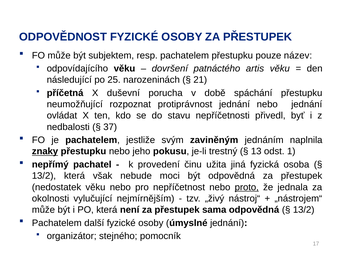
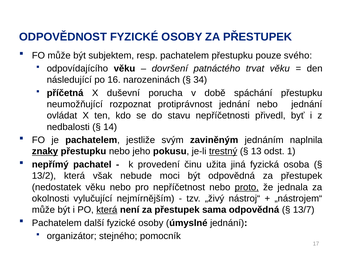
název: název -> svého (298, 55)
artis: artis -> trvat (255, 69)
25: 25 -> 16 (114, 80)
21: 21 -> 34 (200, 80)
37: 37 -> 14 (110, 127)
trestný underline: none -> present (223, 152)
která underline: none -> present (107, 210)
13/2: 13/2 -> 13/7 (304, 210)
